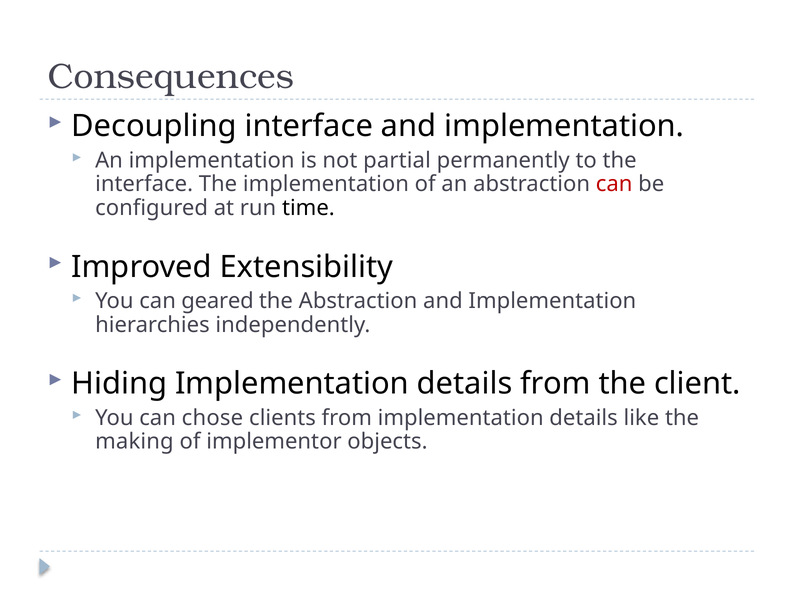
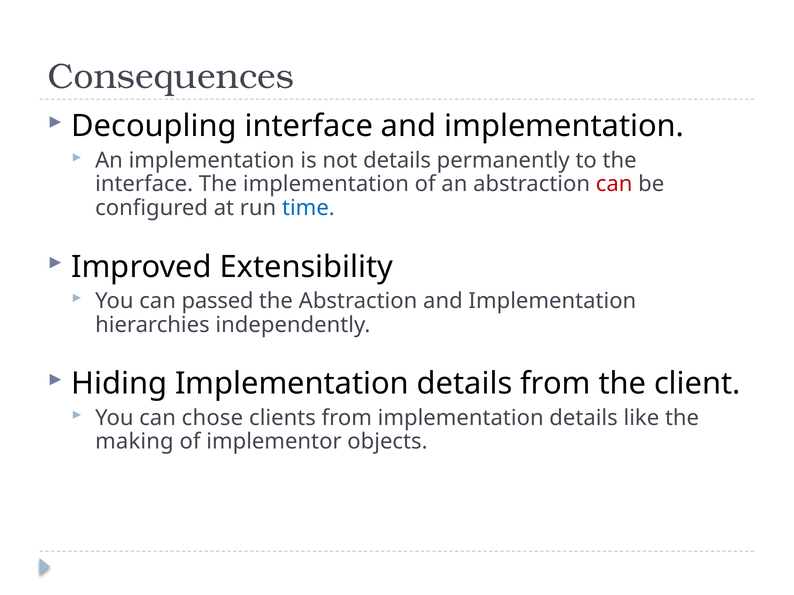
not partial: partial -> details (397, 160)
time colour: black -> blue (308, 208)
geared: geared -> passed (218, 301)
